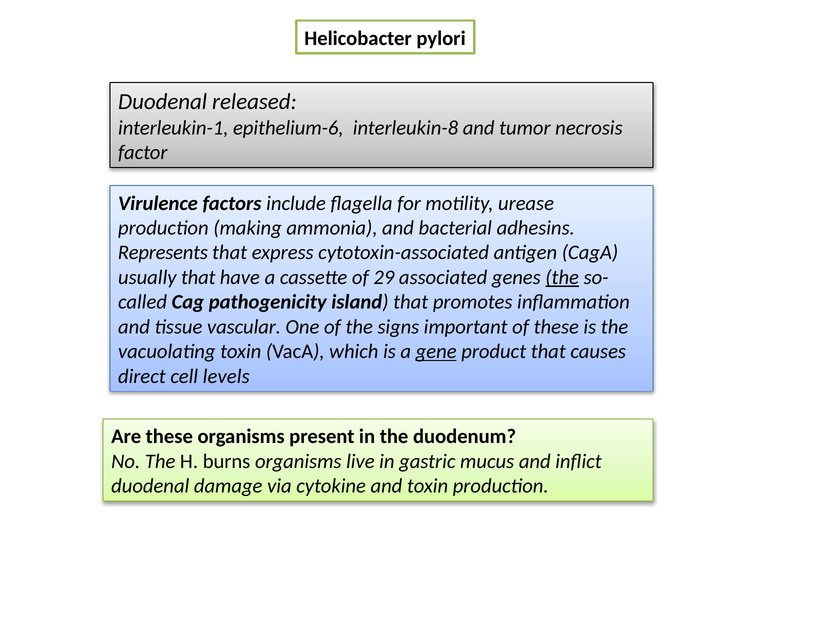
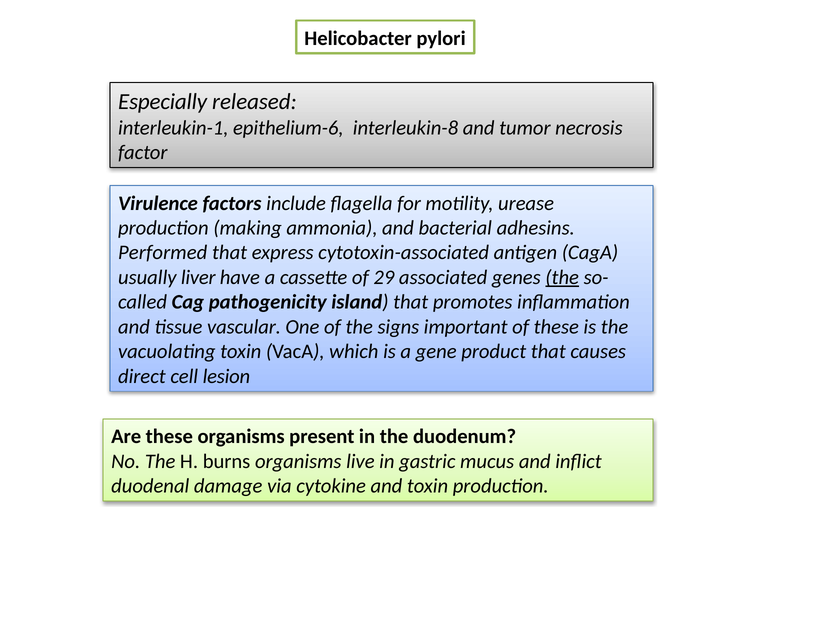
Duodenal: Duodenal -> Especially (163, 102)
Represents: Represents -> Performed (163, 253)
usually that: that -> liver (198, 278)
gene underline: present -> none (436, 352)
levels: levels -> lesion (226, 377)
